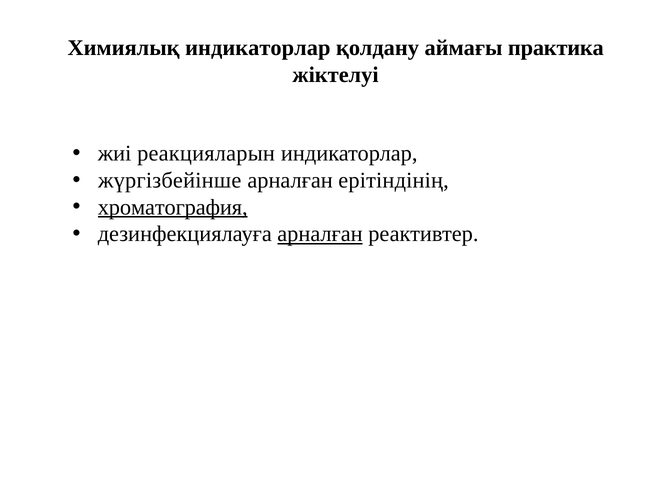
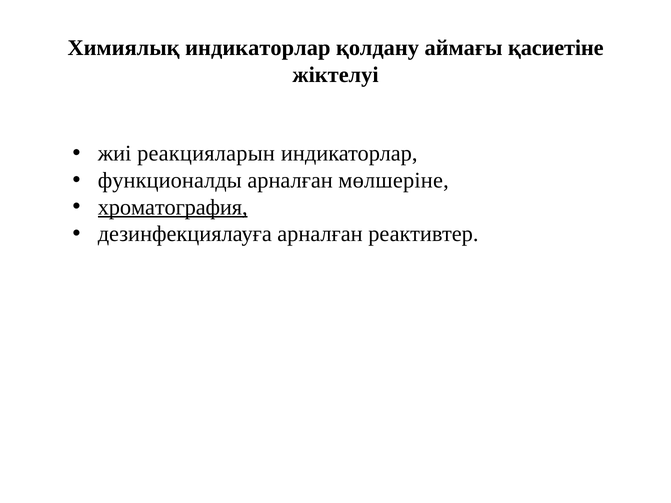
практика: практика -> қасиетіне (556, 48)
жүргізбейінше: жүргізбейінше -> функционалды (170, 180)
ерітіндінің: ерітіндінің -> мөлшеріне (394, 180)
арналған underline: present -> none (320, 234)
